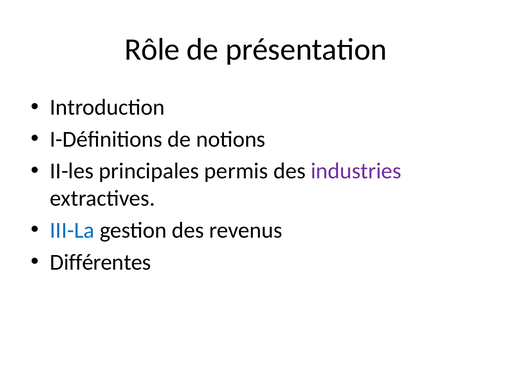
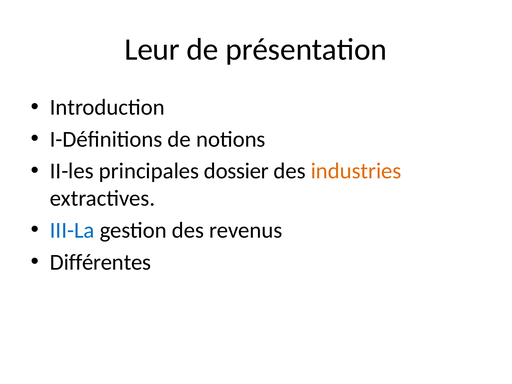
Rôle: Rôle -> Leur (152, 50)
permis: permis -> dossier (236, 171)
industries colour: purple -> orange (356, 171)
